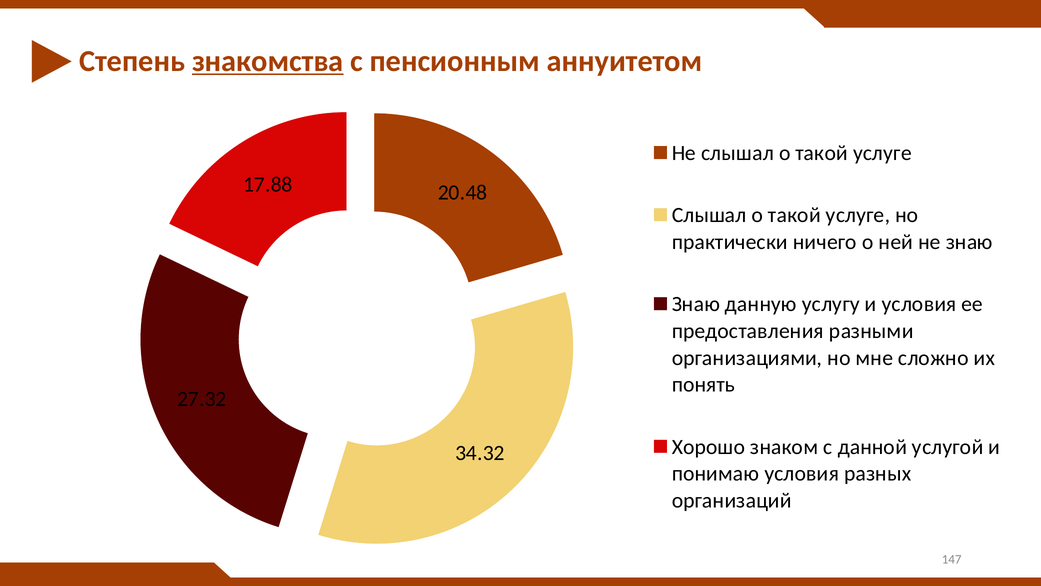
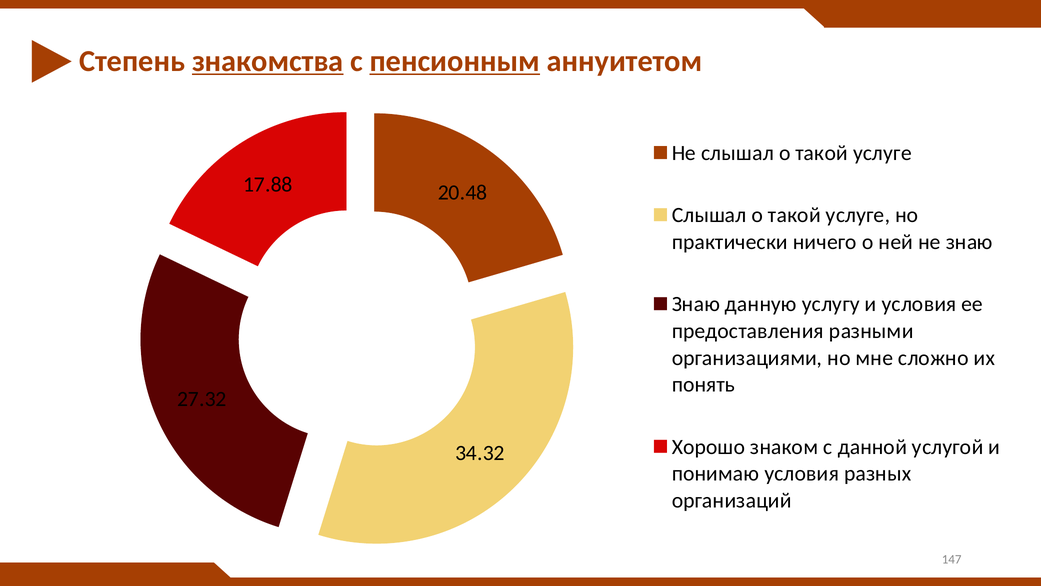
пенсионным underline: none -> present (455, 61)
